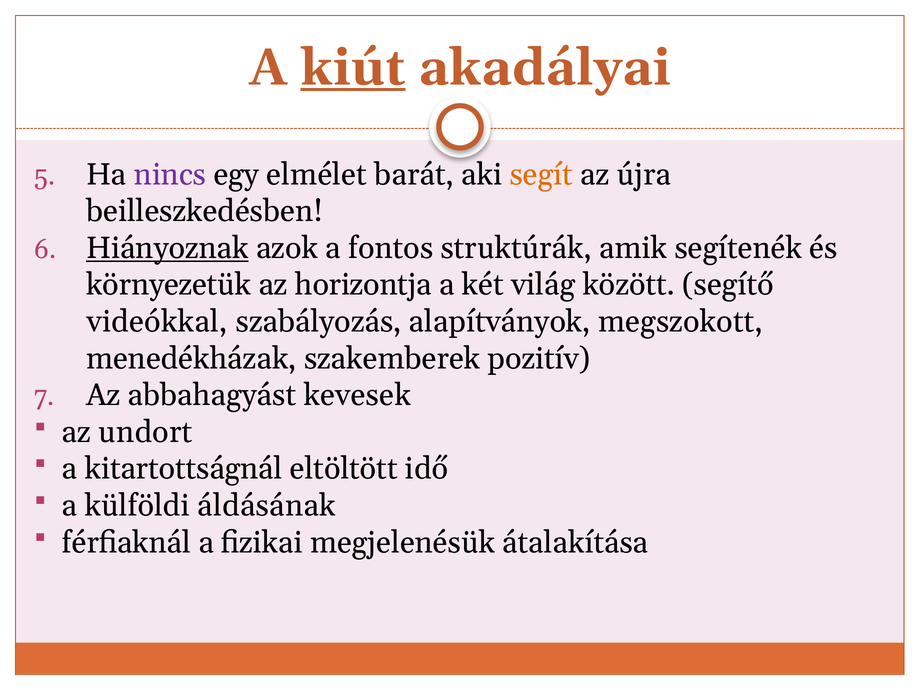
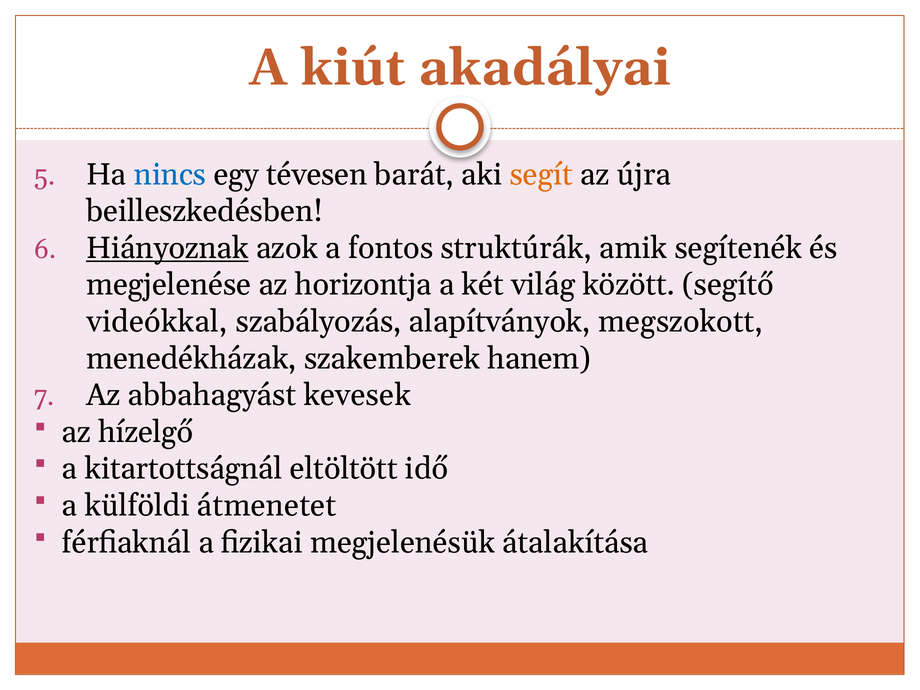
kiút underline: present -> none (353, 68)
nincs colour: purple -> blue (170, 174)
elmélet: elmélet -> tévesen (317, 174)
környezetük: környezetük -> megjelenése (169, 285)
pozitív: pozitív -> hanem (539, 358)
undort: undort -> hízelgő (146, 432)
áldásának: áldásának -> átmenetet (267, 506)
